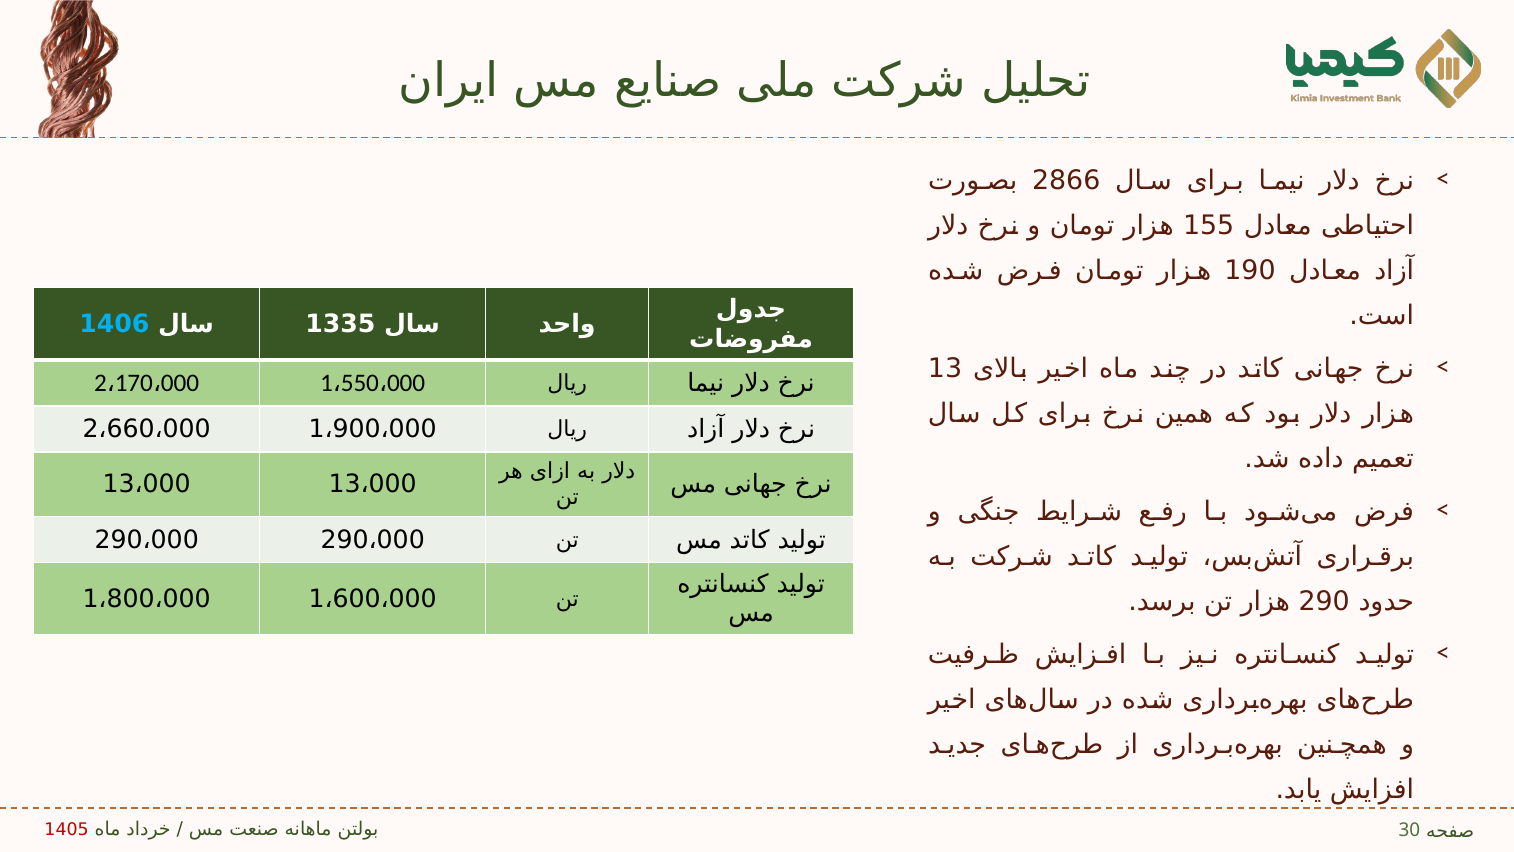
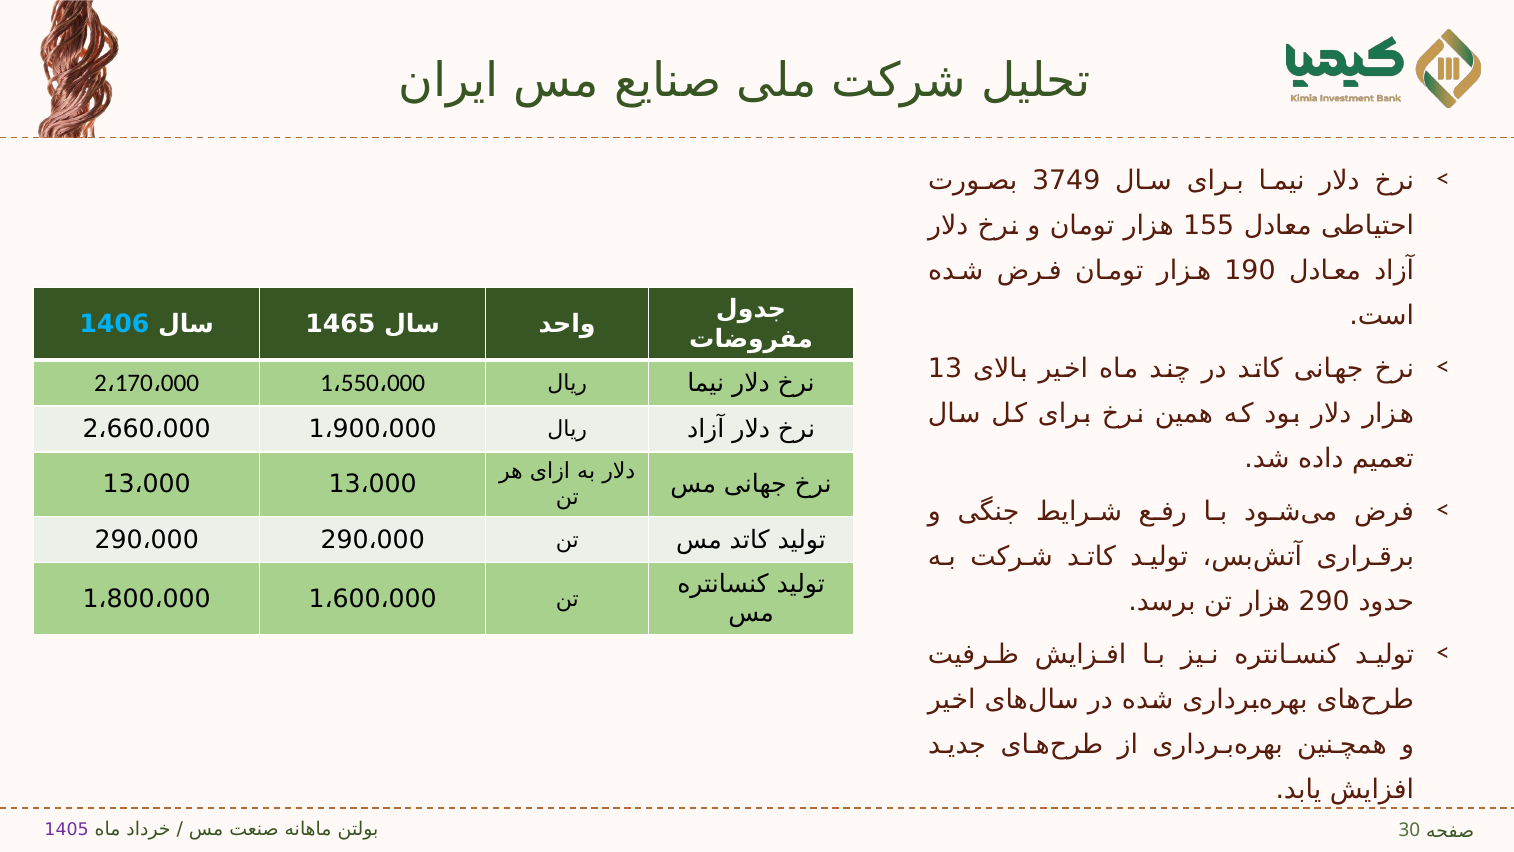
2866: 2866 -> 3749 (1066, 180)
1335: 1335 -> 1465 (340, 324)
1405 colour: red -> purple (67, 829)
